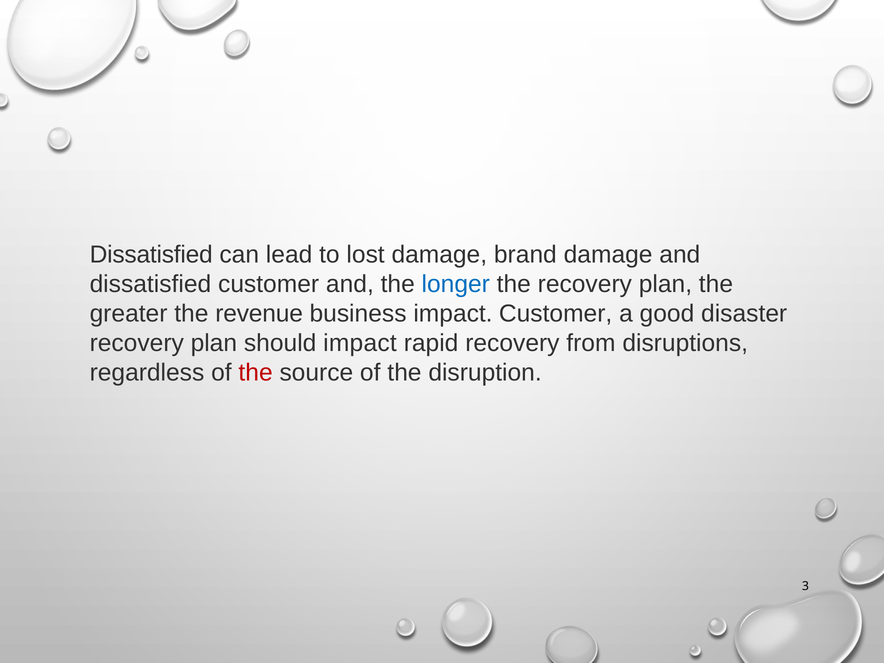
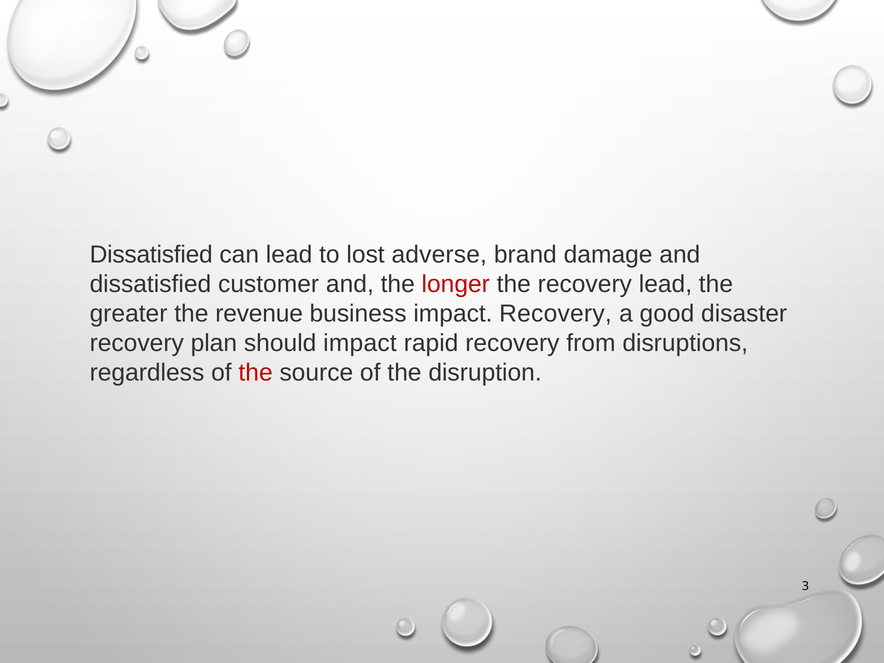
lost damage: damage -> adverse (439, 255)
longer colour: blue -> red (456, 284)
the recovery plan: plan -> lead (665, 284)
impact Customer: Customer -> Recovery (555, 314)
